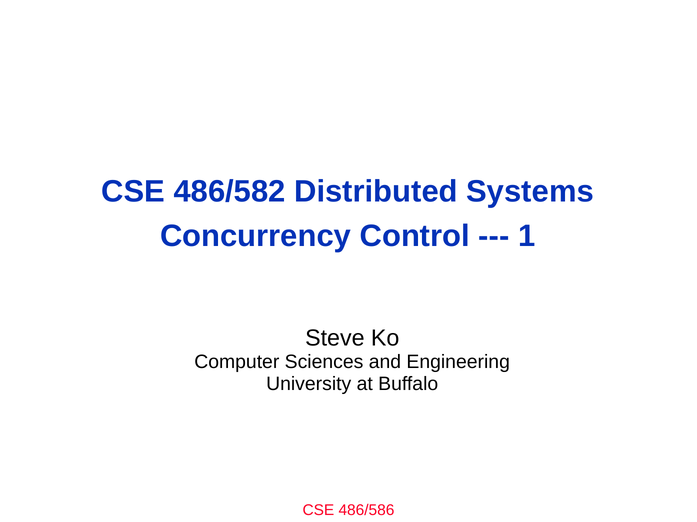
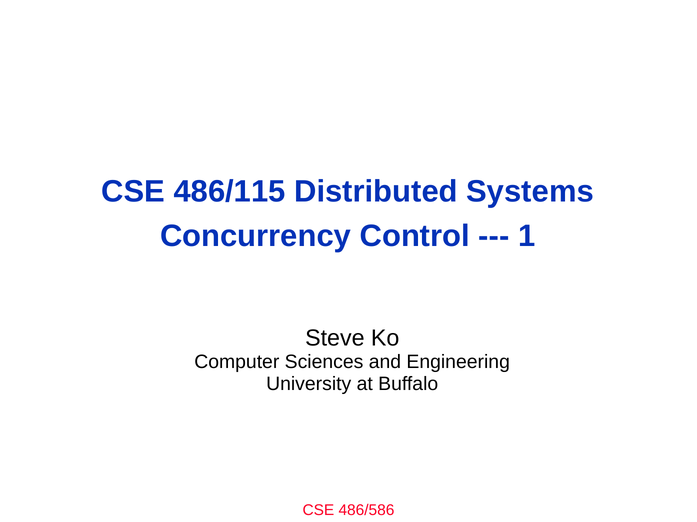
486/582: 486/582 -> 486/115 (230, 192)
